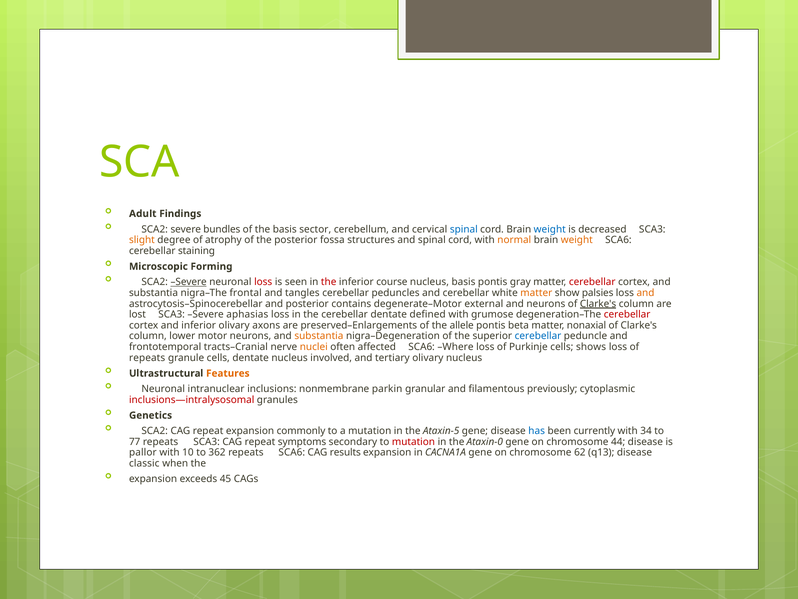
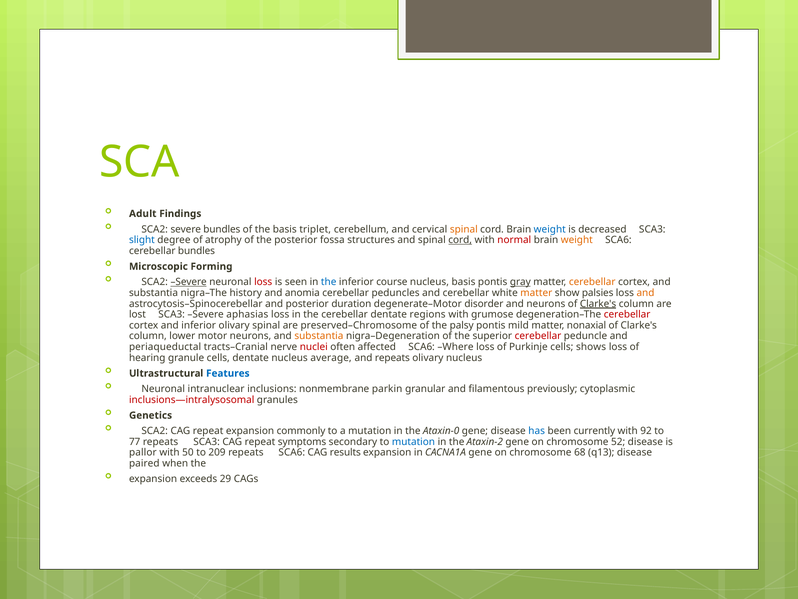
sector: sector -> triplet (315, 229)
spinal colour: blue -> orange (464, 229)
slight colour: orange -> blue (142, 240)
cord underline: none -> present (460, 240)
normal colour: orange -> red (514, 240)
cerebellar staining: staining -> bundles (197, 251)
the colour: red -> blue (329, 282)
gray underline: none -> present (520, 282)
cerebellar colour: red -> orange (592, 282)
frontal: frontal -> history (246, 293)
tangles: tangles -> anomia (302, 293)
contains: contains -> duration (351, 303)
external: external -> disorder (484, 303)
defined: defined -> regions (428, 314)
olivary axons: axons -> spinal (266, 325)
preserved–Enlargements: preserved–Enlargements -> preserved–Chromosome (359, 325)
allele: allele -> palsy (462, 325)
beta: beta -> mild (518, 325)
cerebellar colour: blue -> red (538, 336)
frontotemporal: frontotemporal -> periaqueductal (165, 347)
nuclei colour: orange -> red (314, 347)
repeats: repeats -> hearing (147, 357)
involved: involved -> average (331, 357)
and tertiary: tertiary -> repeats (392, 357)
Features colour: orange -> blue (228, 373)
Ataxin-5: Ataxin-5 -> Ataxin-0 (441, 431)
34: 34 -> 92 (646, 431)
Ataxin-0: Ataxin-0 -> Ataxin-2 (485, 441)
44: 44 -> 52 (618, 441)
mutation colour: red -> blue (413, 441)
62: 62 -> 68 (580, 452)
10: 10 -> 50 (188, 452)
362: 362 -> 209 (217, 452)
classic: classic -> paired (144, 463)
45: 45 -> 29 (225, 479)
